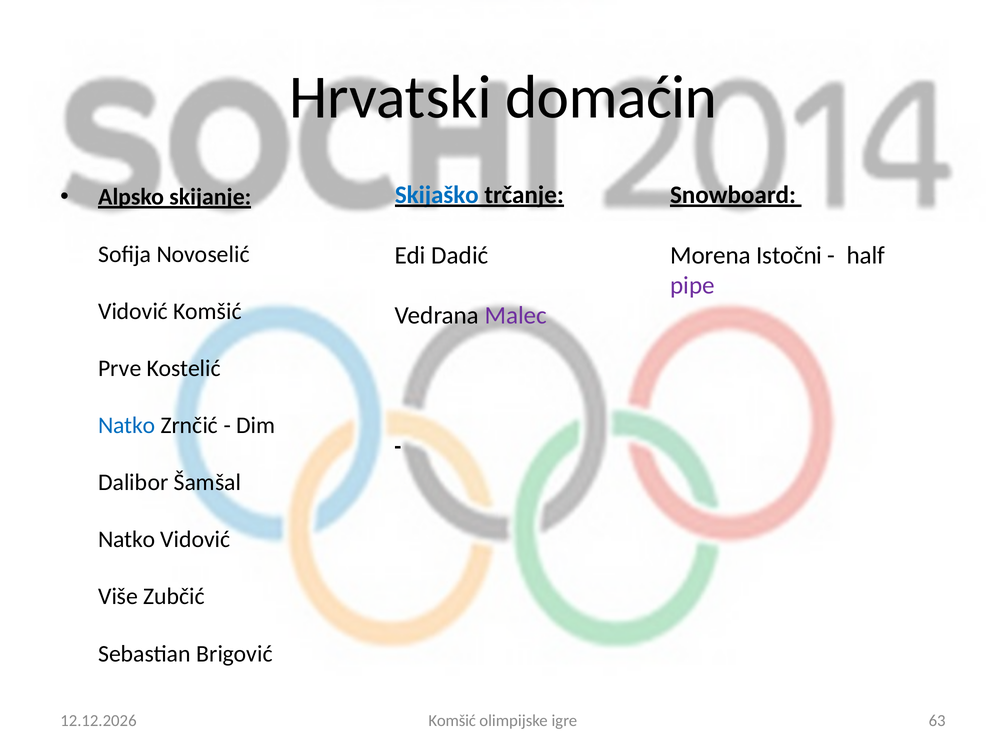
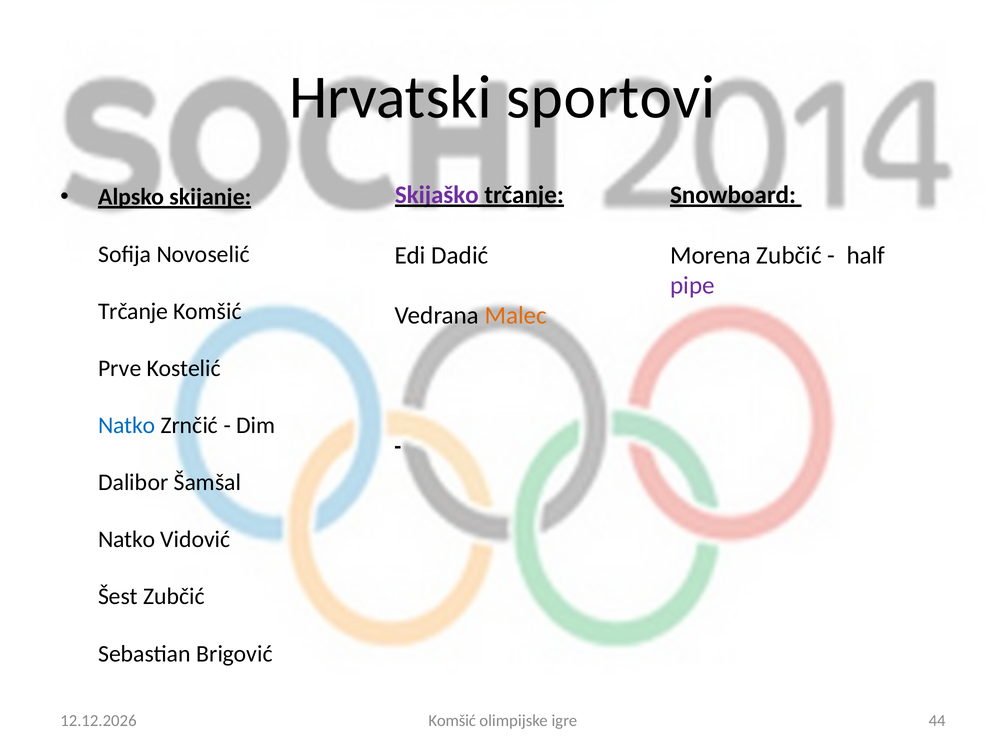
domaćin: domaćin -> sportovi (611, 97)
Skijaško colour: blue -> purple (437, 195)
Morena Istočni: Istočni -> Zubčić (789, 255)
Vidović: Vidović -> Trčanje (133, 311)
Malec colour: purple -> orange (516, 315)
Više: Više -> Šest (118, 596)
63: 63 -> 44 (937, 720)
